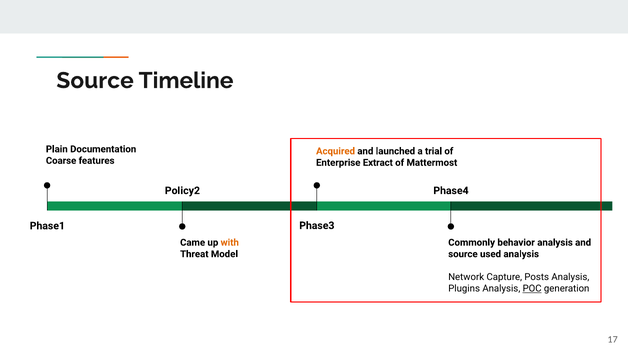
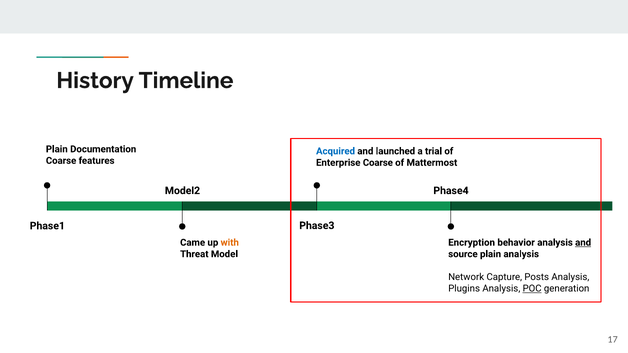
Source: Source -> History (95, 81)
Acquired colour: orange -> blue (336, 151)
Enterprise Extract: Extract -> Coarse (378, 163)
Policy2: Policy2 -> Model2 (182, 191)
Commonly: Commonly -> Encryption (472, 243)
and underline: none -> present (583, 243)
source used: used -> plain (491, 254)
